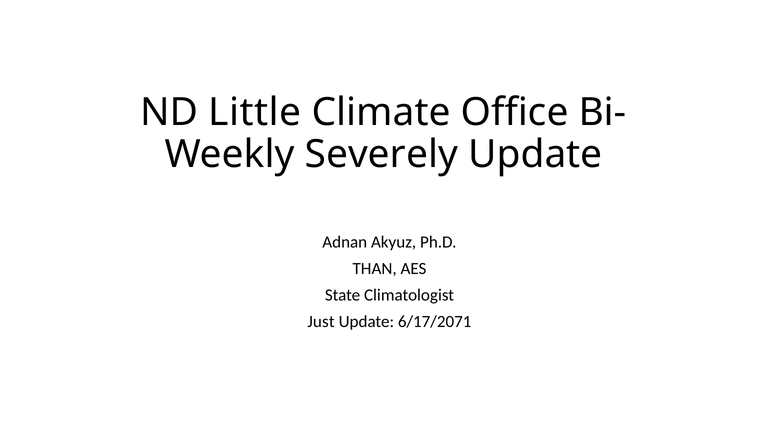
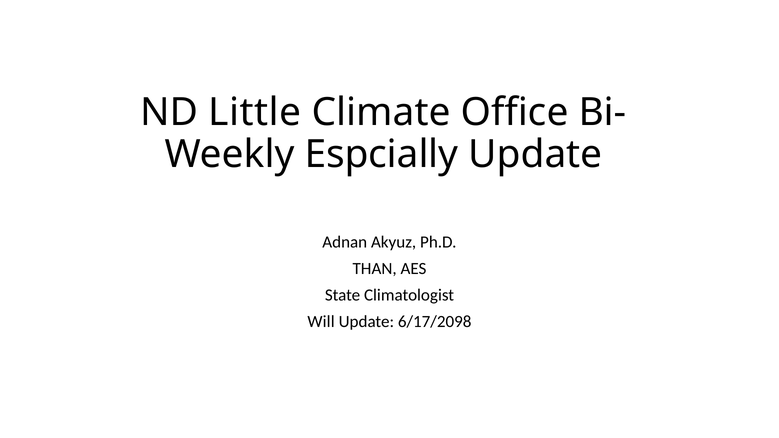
Severely: Severely -> Espcially (381, 154)
Just: Just -> Will (321, 322)
6/17/2071: 6/17/2071 -> 6/17/2098 (435, 322)
